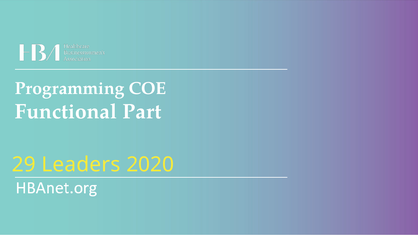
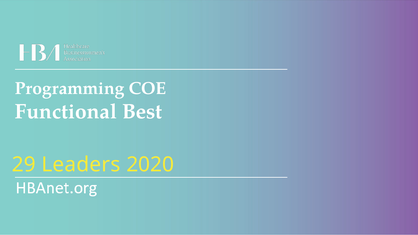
Part: Part -> Best (142, 112)
